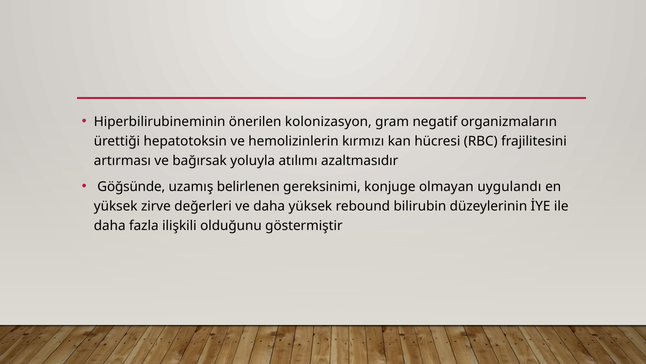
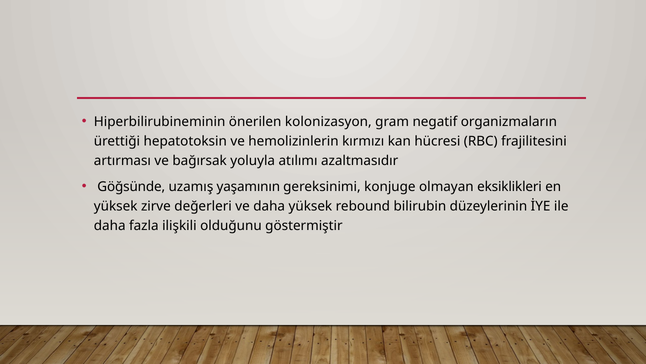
belirlenen: belirlenen -> yaşamının (248, 186)
uygulandı: uygulandı -> eksiklikleri (510, 186)
